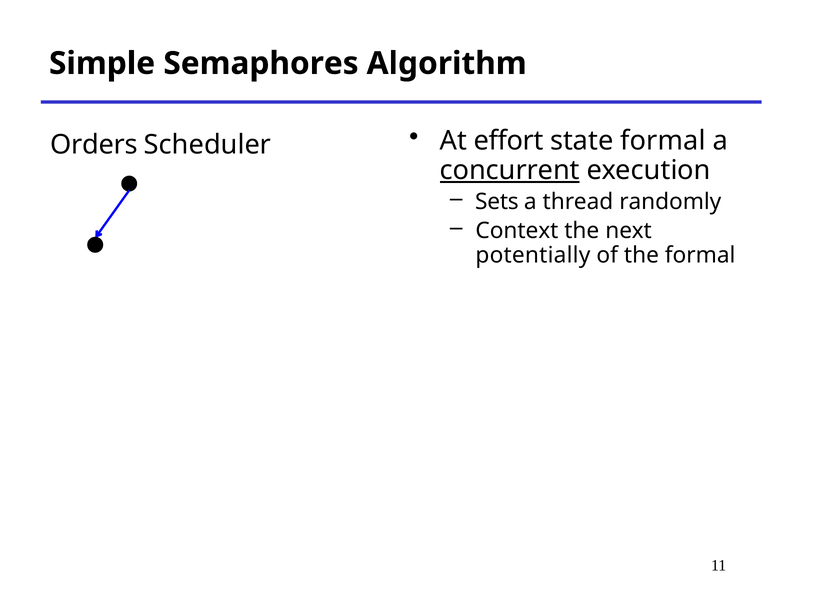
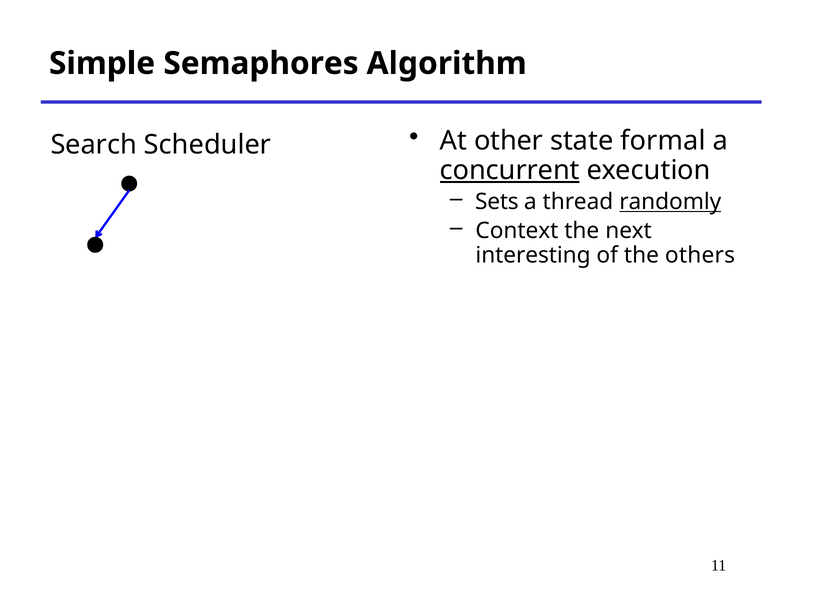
Orders: Orders -> Search (94, 145)
effort: effort -> other (509, 141)
randomly underline: none -> present (670, 202)
potentially: potentially -> interesting (533, 255)
the formal: formal -> others (700, 255)
